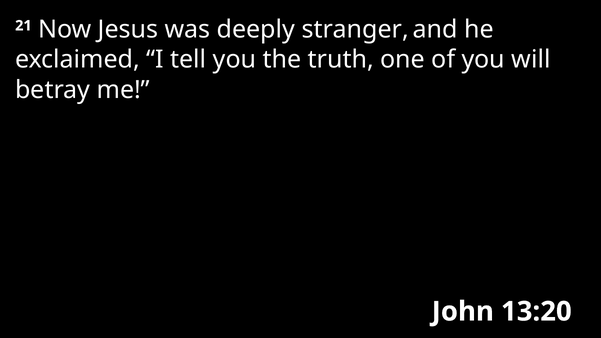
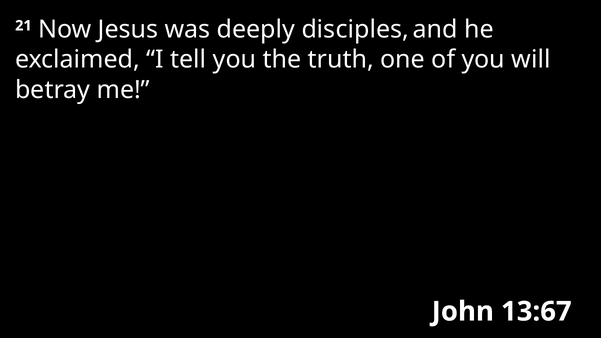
stranger: stranger -> disciples (355, 30)
13:20: 13:20 -> 13:67 (536, 312)
